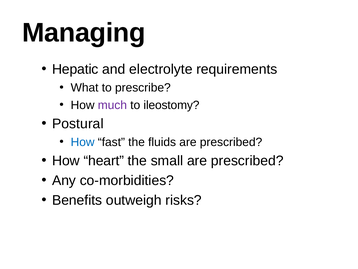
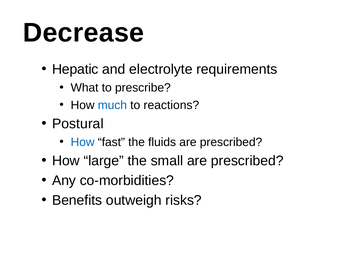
Managing: Managing -> Decrease (84, 33)
much colour: purple -> blue (112, 105)
ileostomy: ileostomy -> reactions (171, 105)
heart: heart -> large (104, 161)
